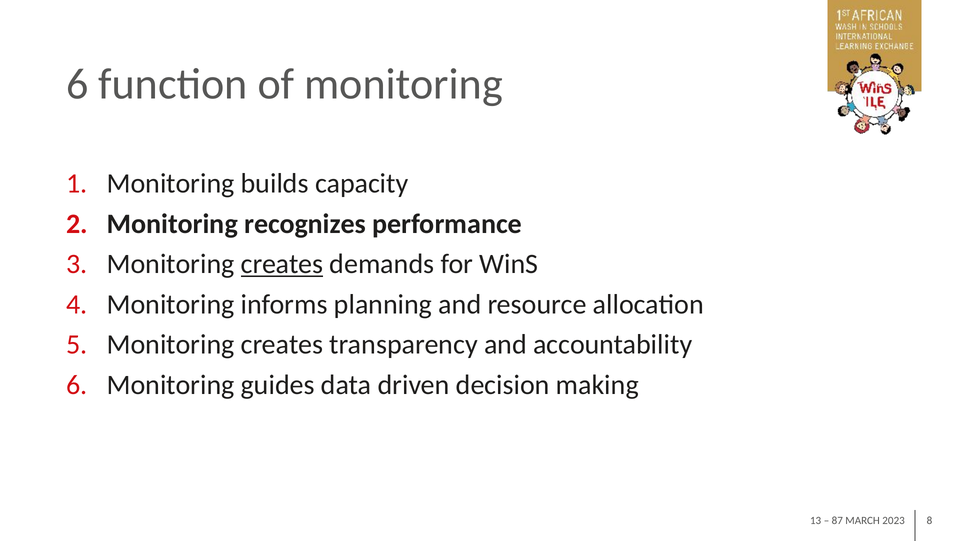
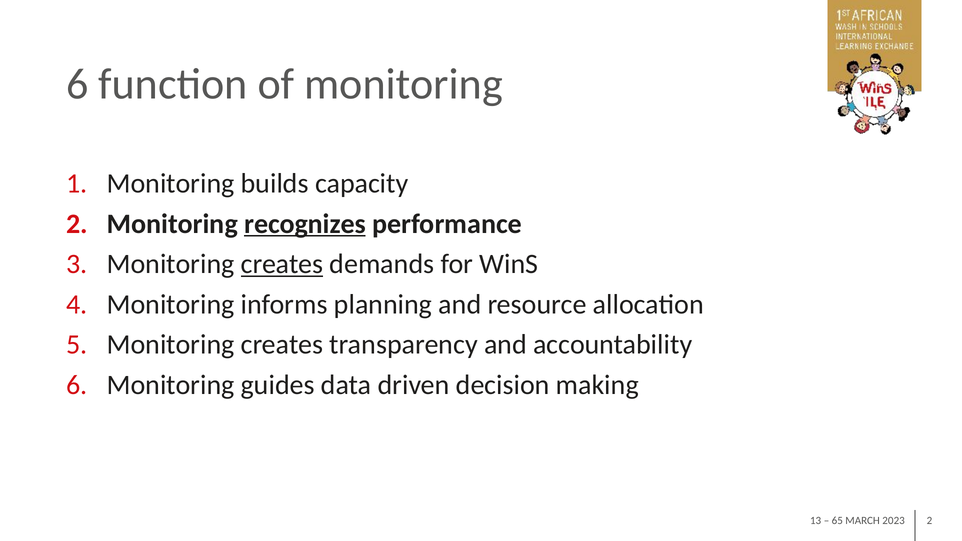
recognizes underline: none -> present (305, 224)
87: 87 -> 65 (837, 521)
2023 8: 8 -> 2 (929, 521)
